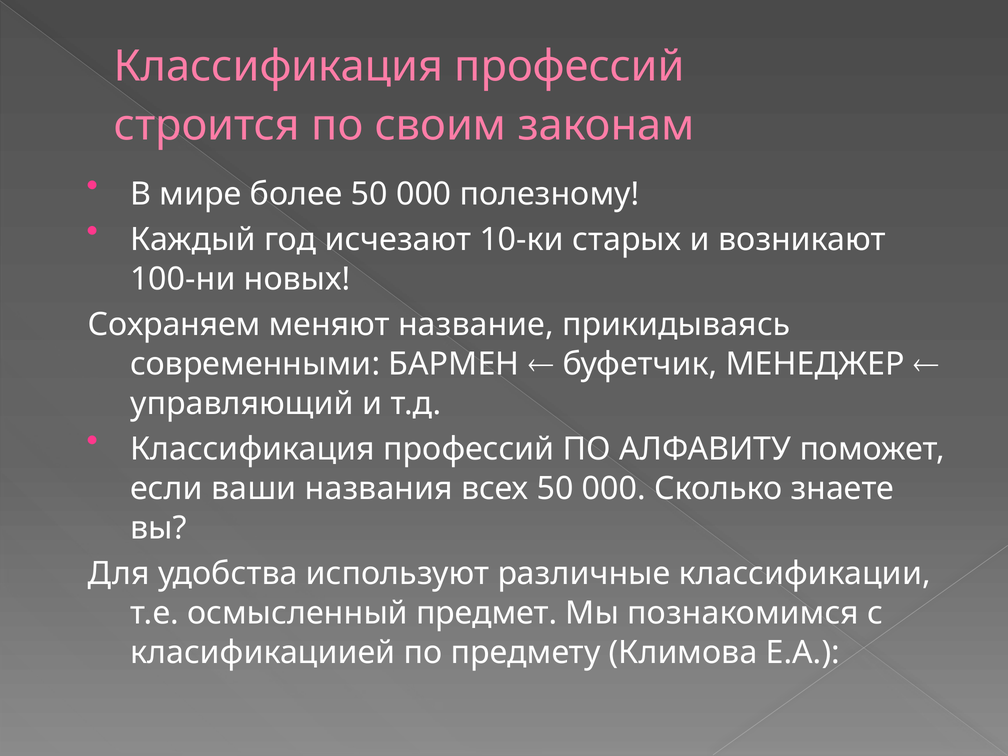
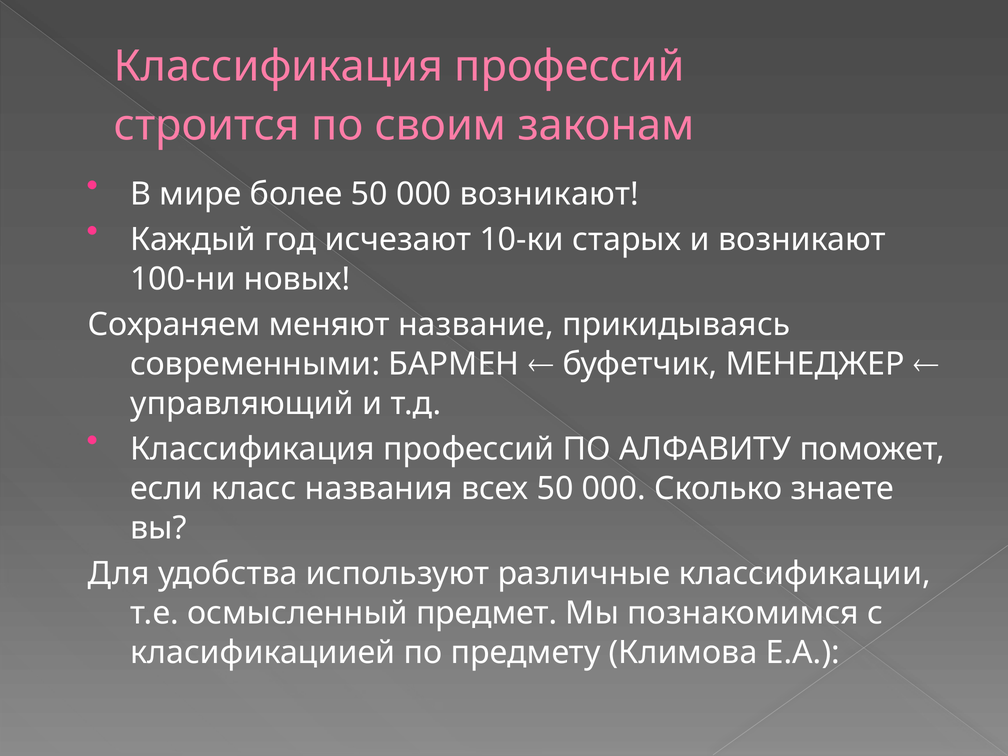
000 полезному: полезному -> возникают (549, 194)
ваши: ваши -> класс (254, 489)
